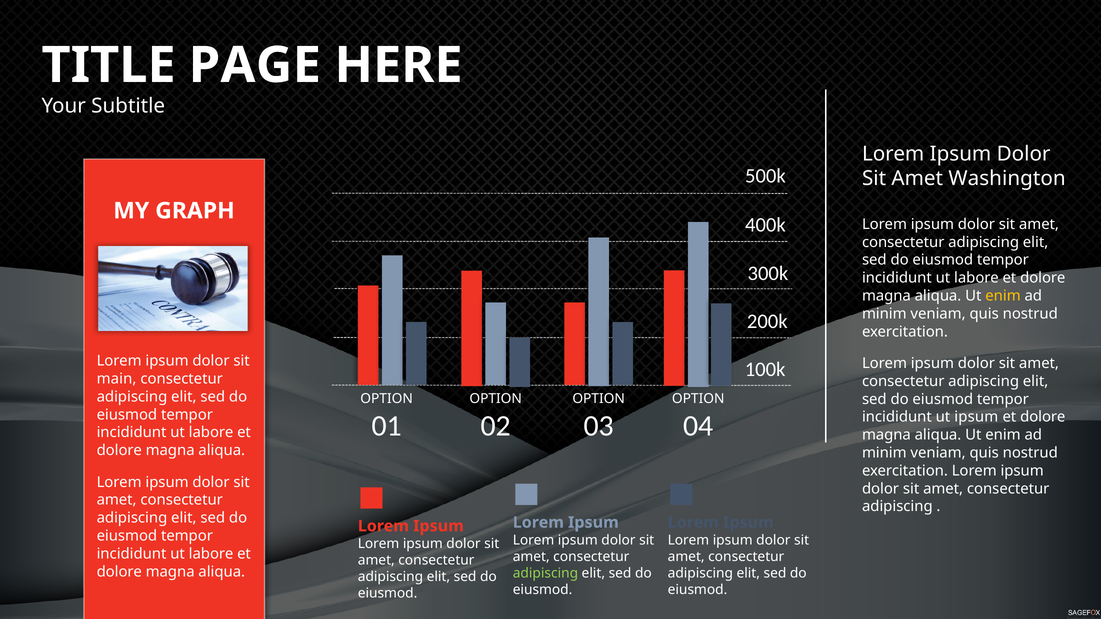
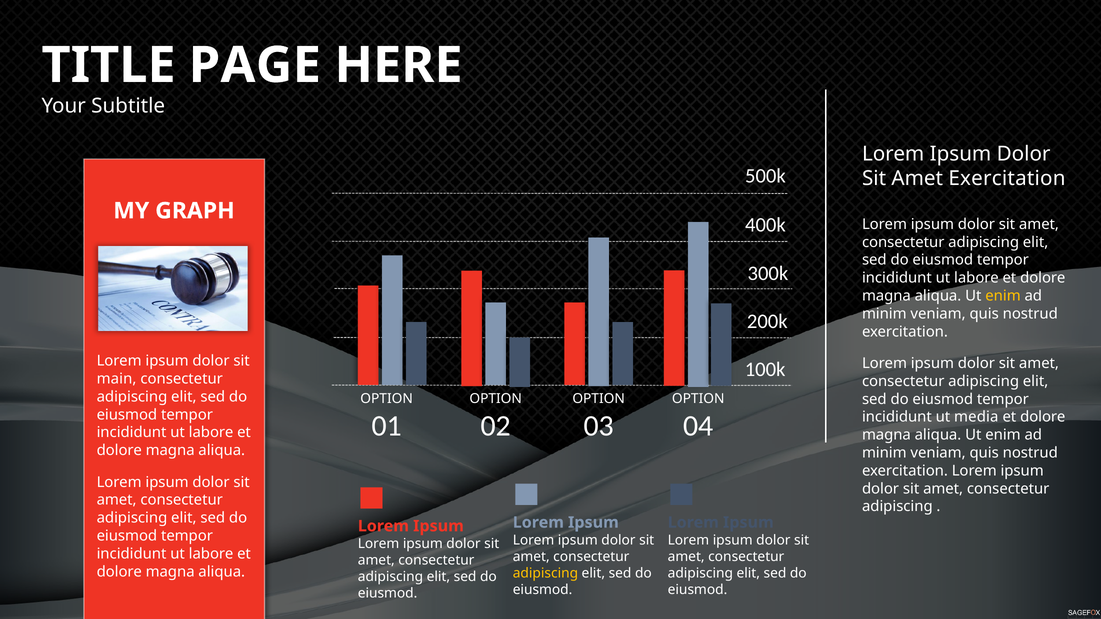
Amet Washington: Washington -> Exercitation (1007, 179)
ut ipsum: ipsum -> media (976, 417)
adipiscing colour: light green -> yellow (545, 573)
